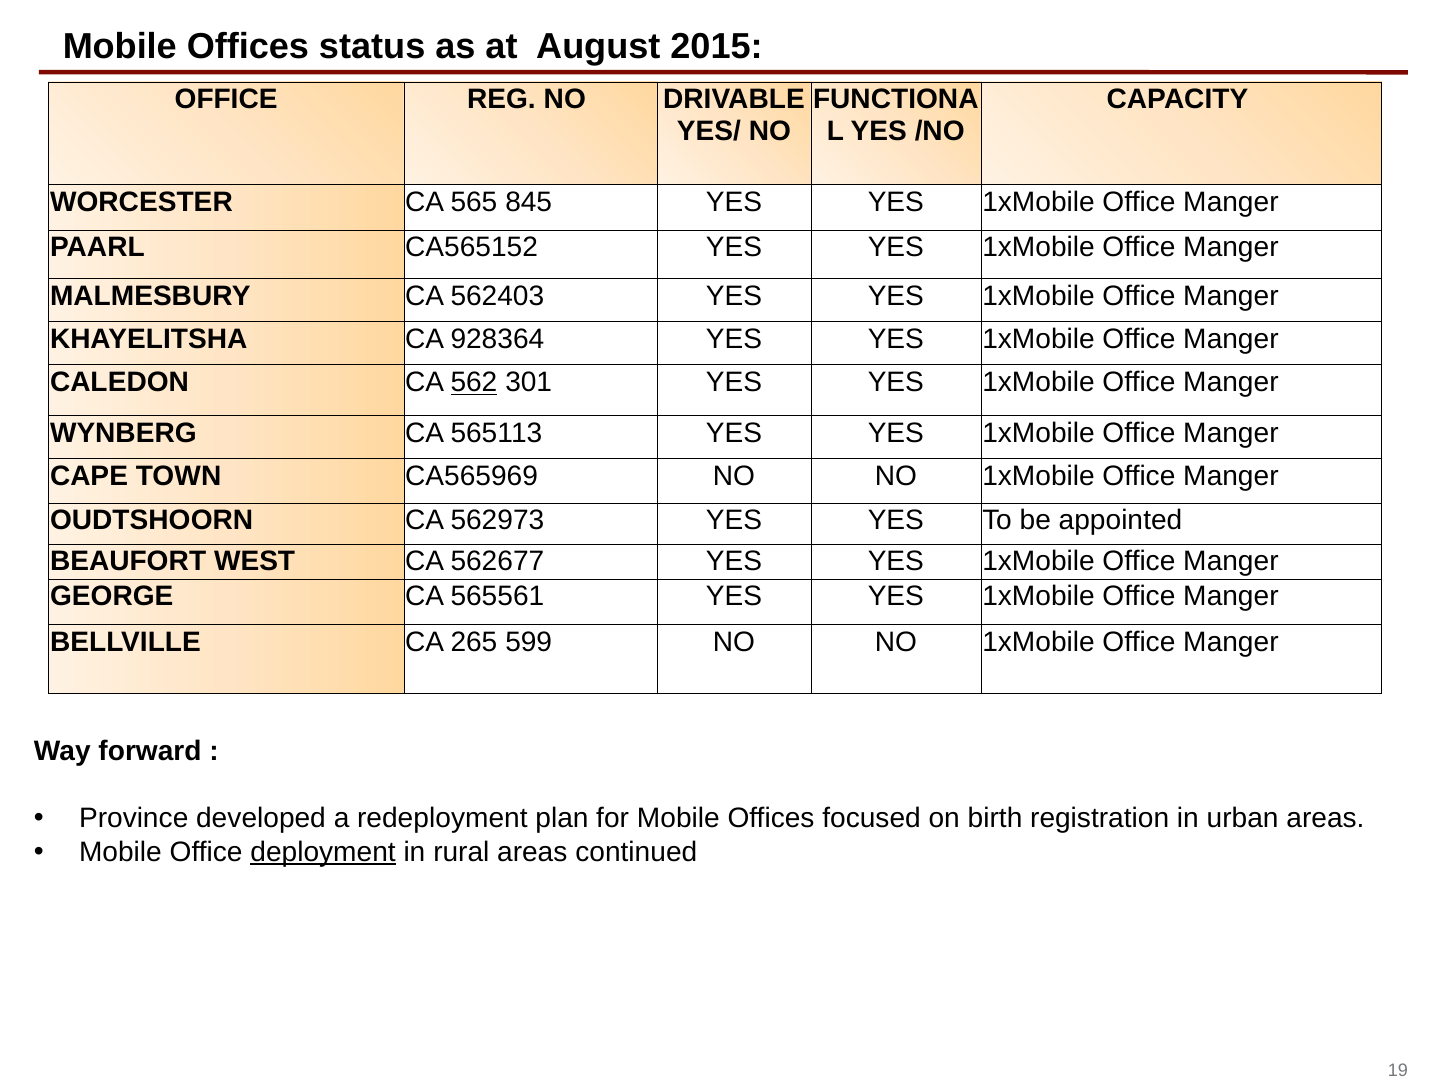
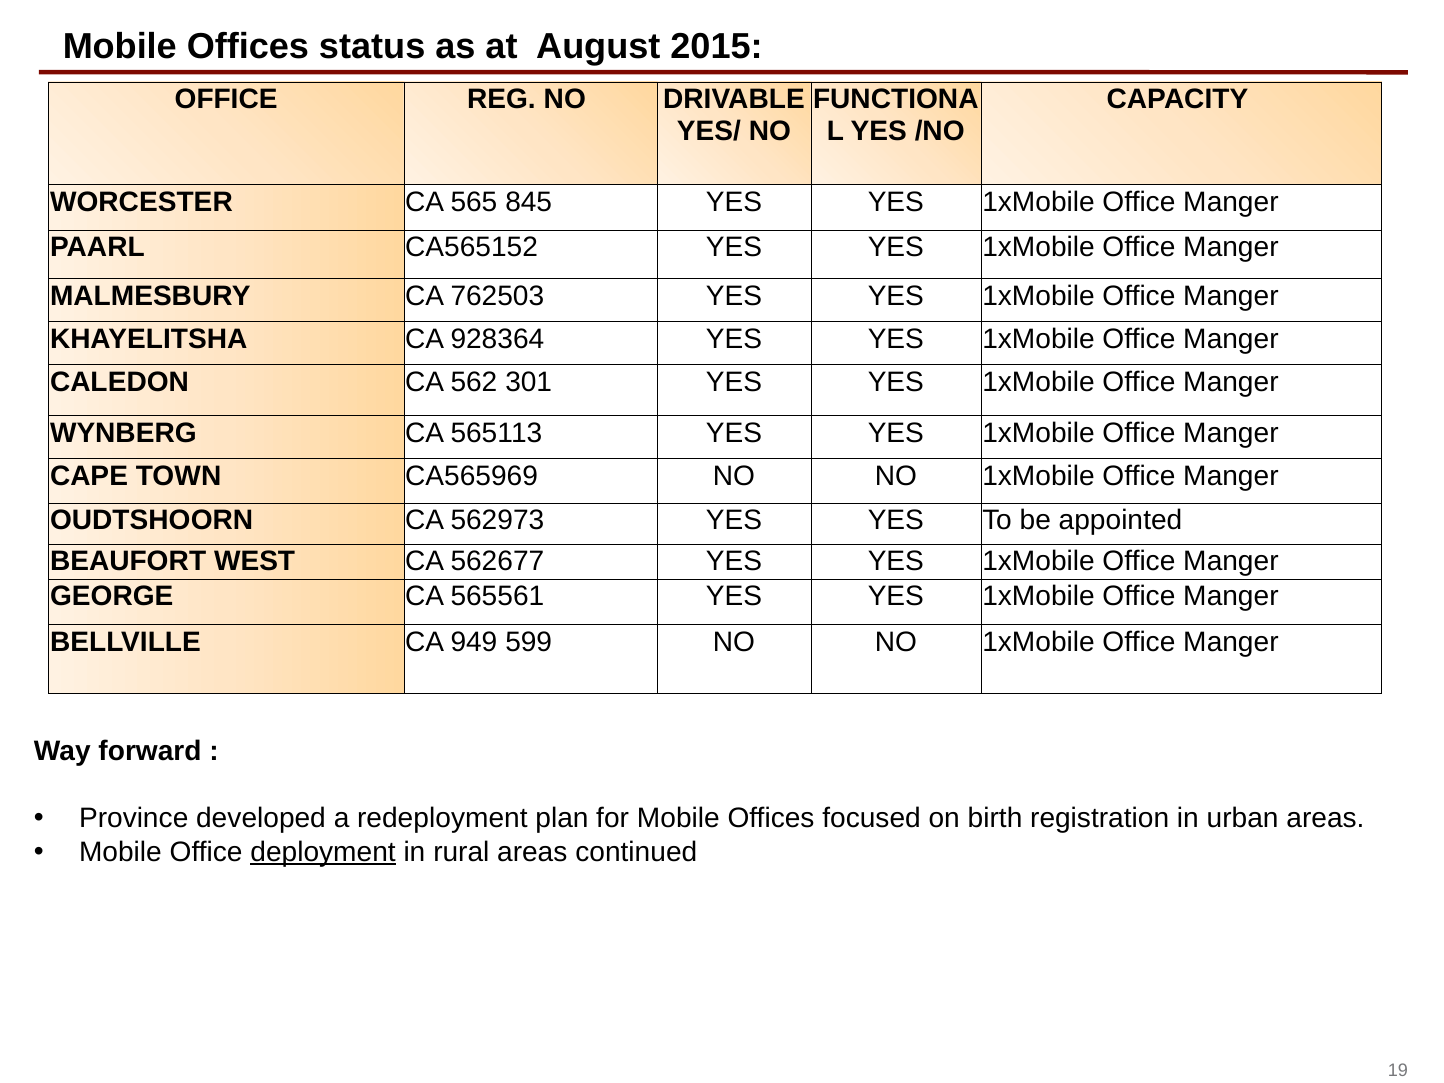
562403: 562403 -> 762503 (497, 296)
562 underline: present -> none (474, 382)
265: 265 -> 949 (474, 642)
